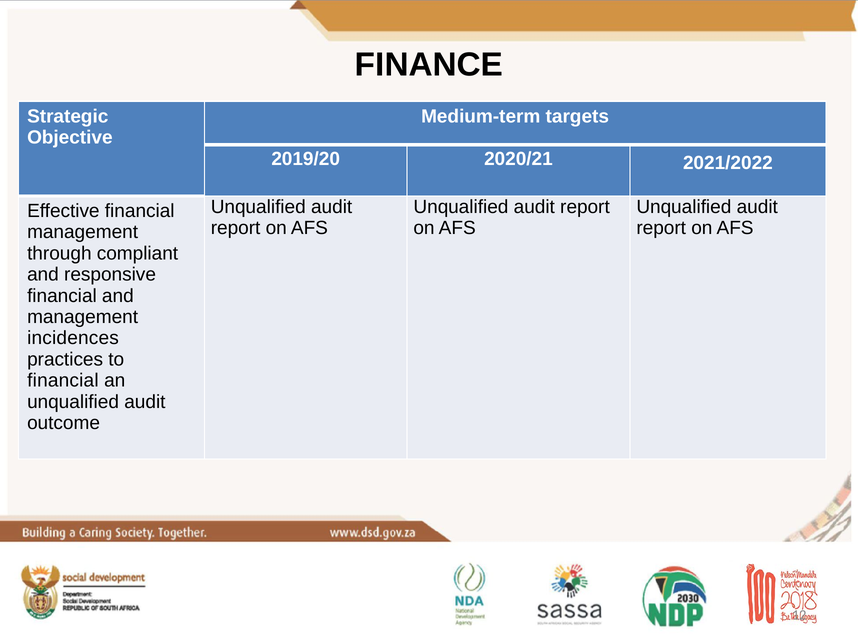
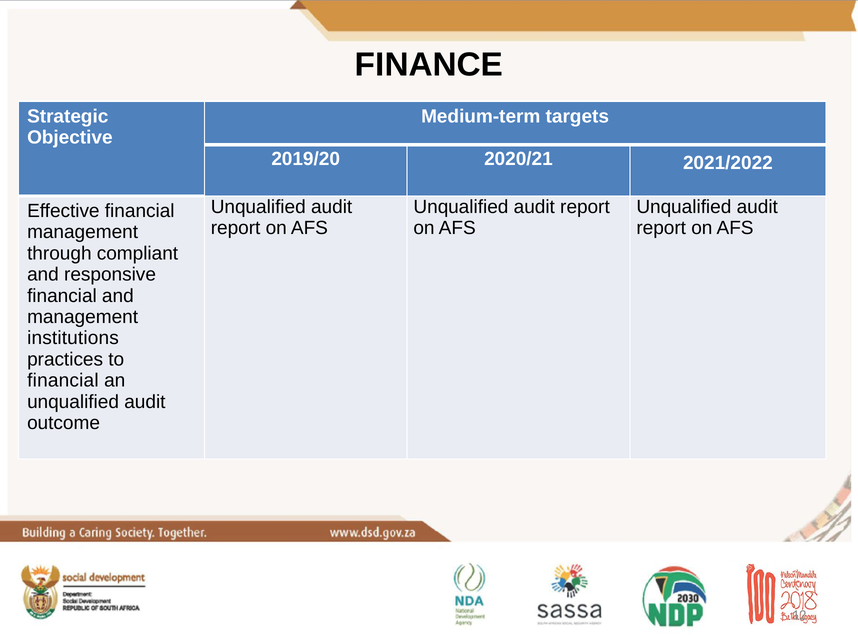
incidences: incidences -> institutions (73, 338)
